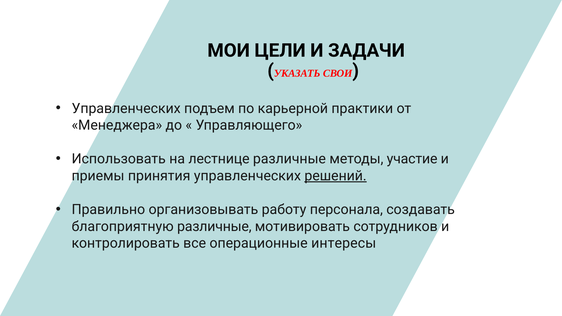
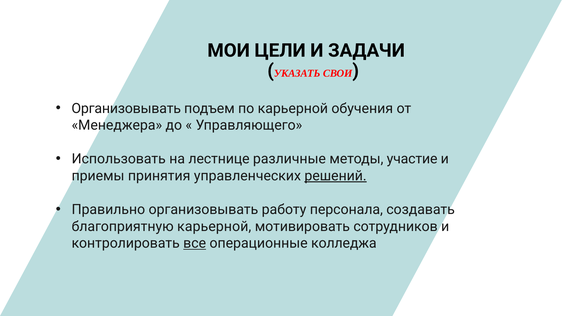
Управленческих: Управленческих -> Организовывать (126, 108)
практики: практики -> обучения (362, 108)
благоприятную различные: различные -> карьерной (214, 226)
все underline: none -> present (195, 243)
интересы: интересы -> колледжа (344, 243)
